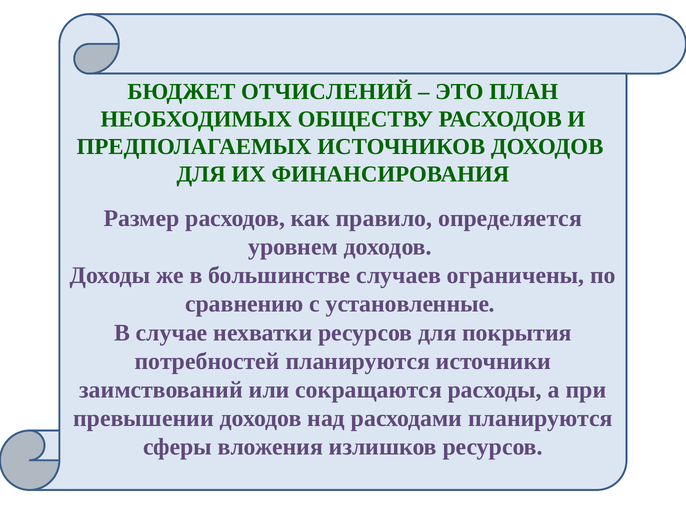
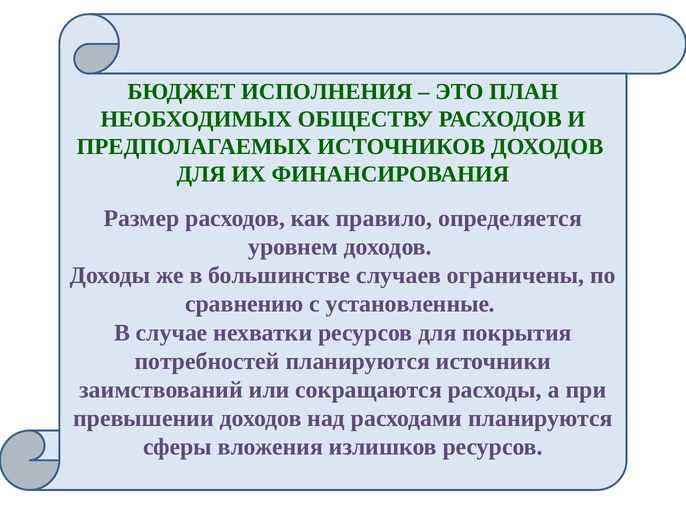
ОТЧИСЛЕНИЙ: ОТЧИСЛЕНИЙ -> ИСПОЛНЕНИЯ (327, 92)
